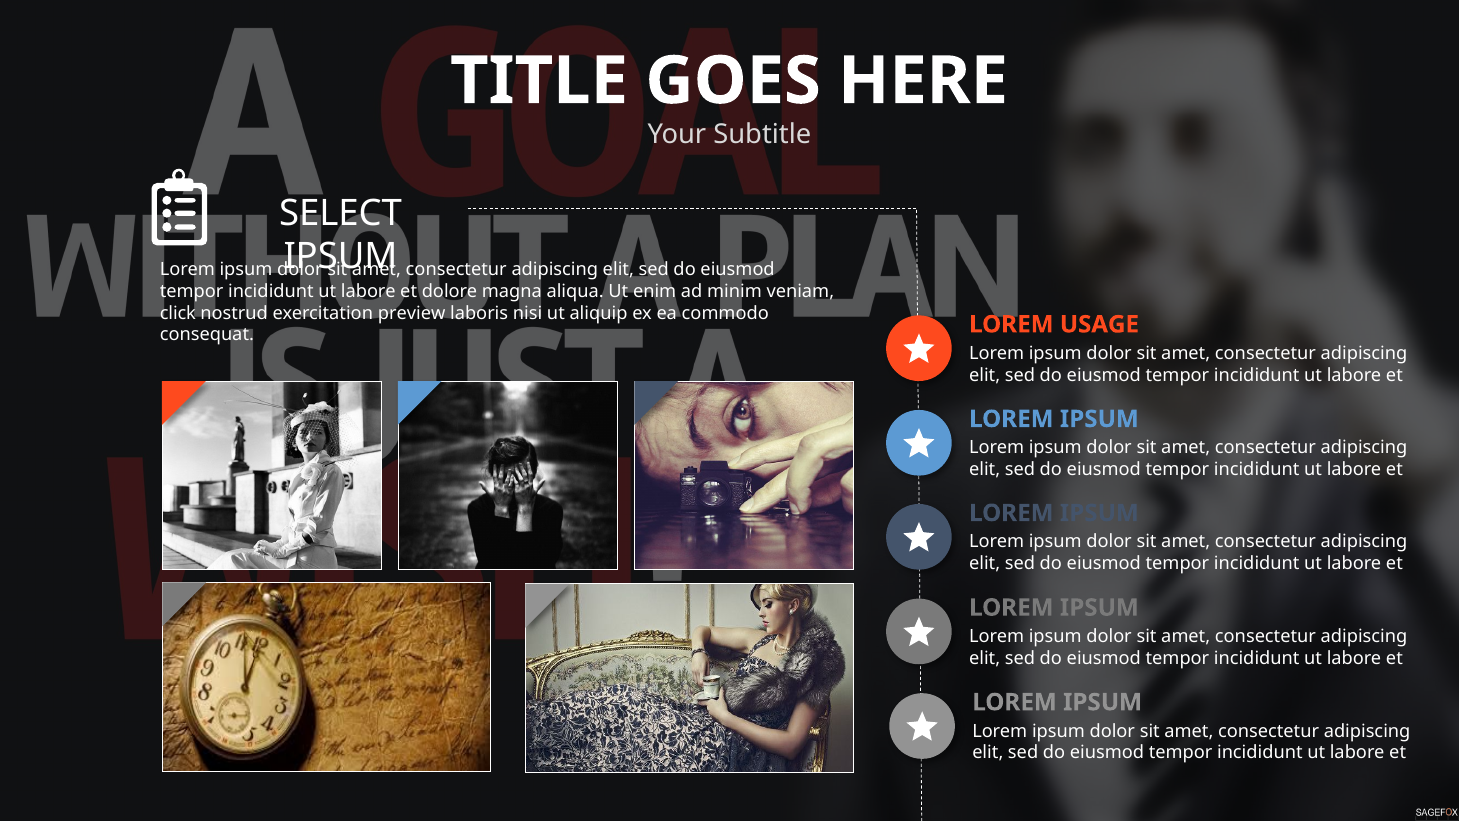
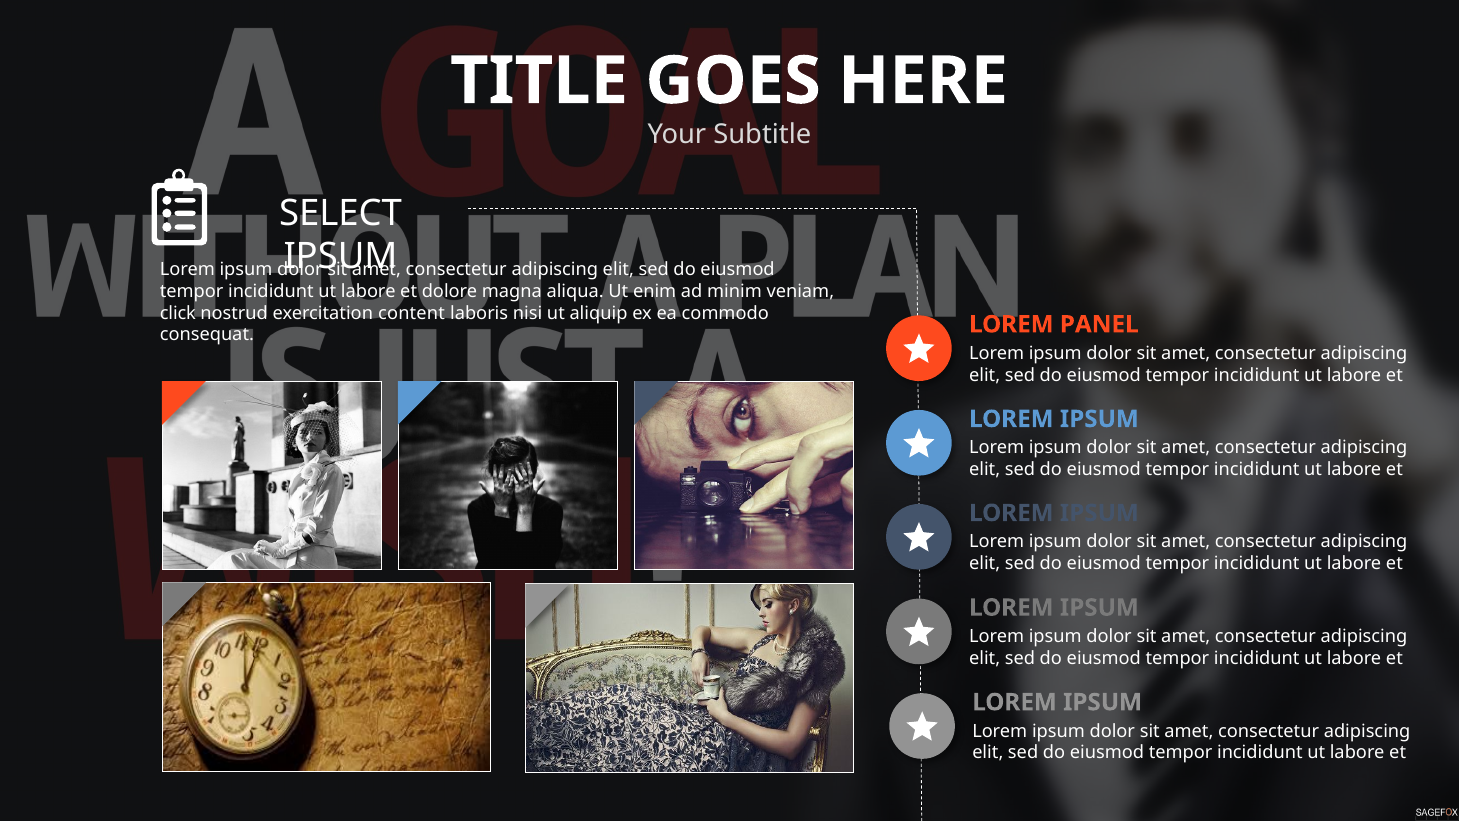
preview: preview -> content (412, 313)
USAGE: USAGE -> PANEL (1099, 324)
